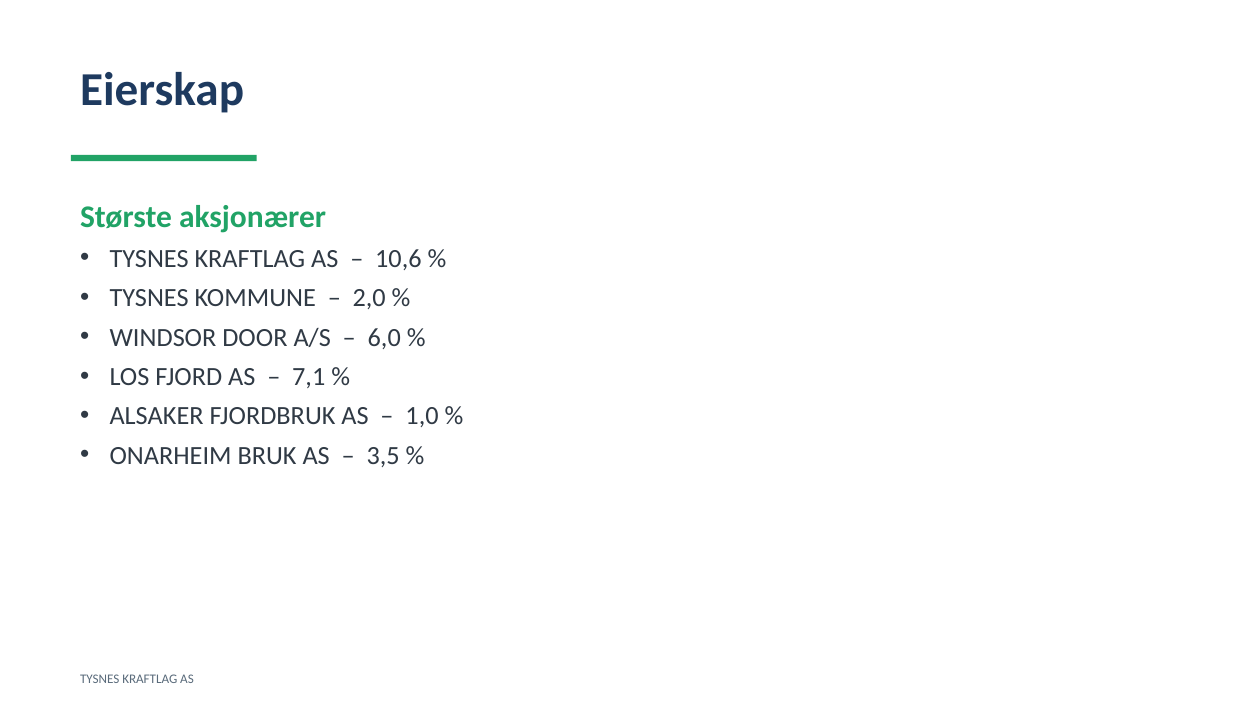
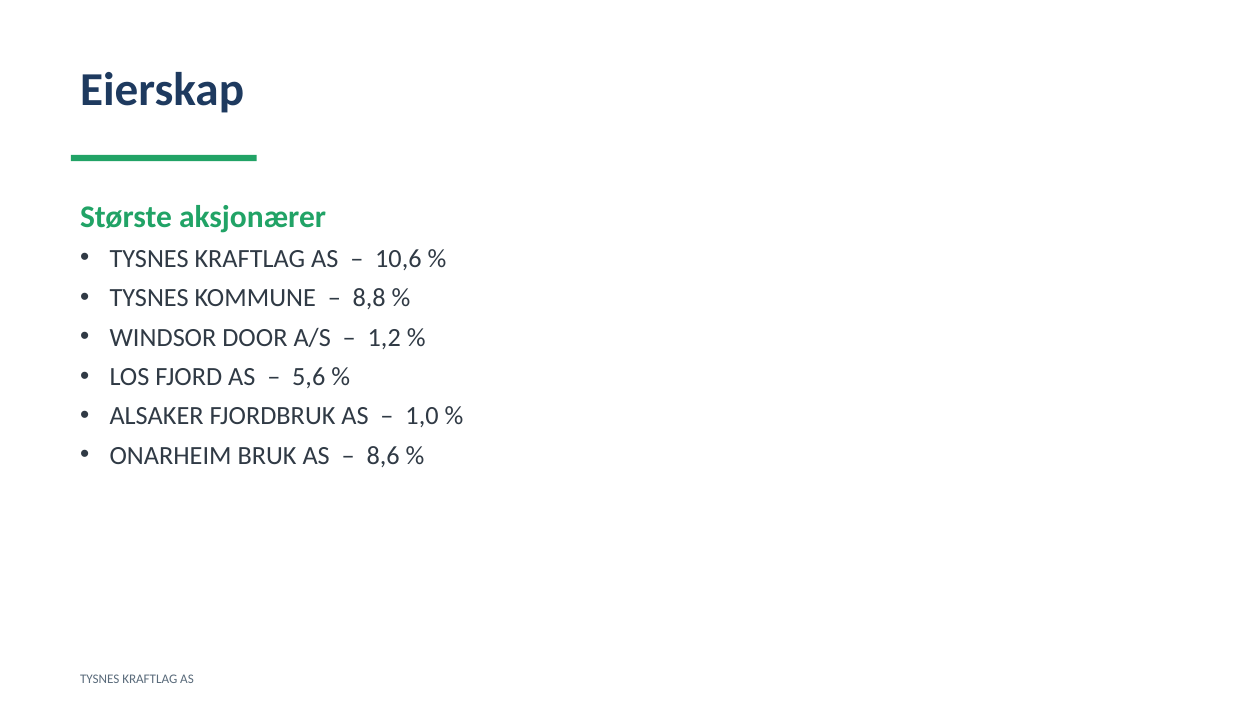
2,0: 2,0 -> 8,8 (369, 298)
6,0: 6,0 -> 1,2 (384, 338)
7,1: 7,1 -> 5,6 (309, 377)
3,5: 3,5 -> 8,6 (383, 456)
